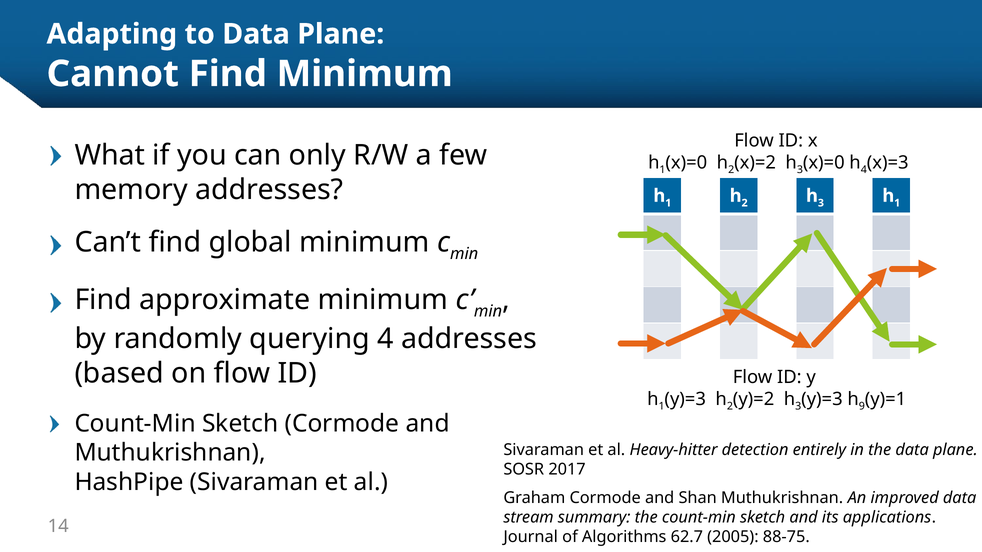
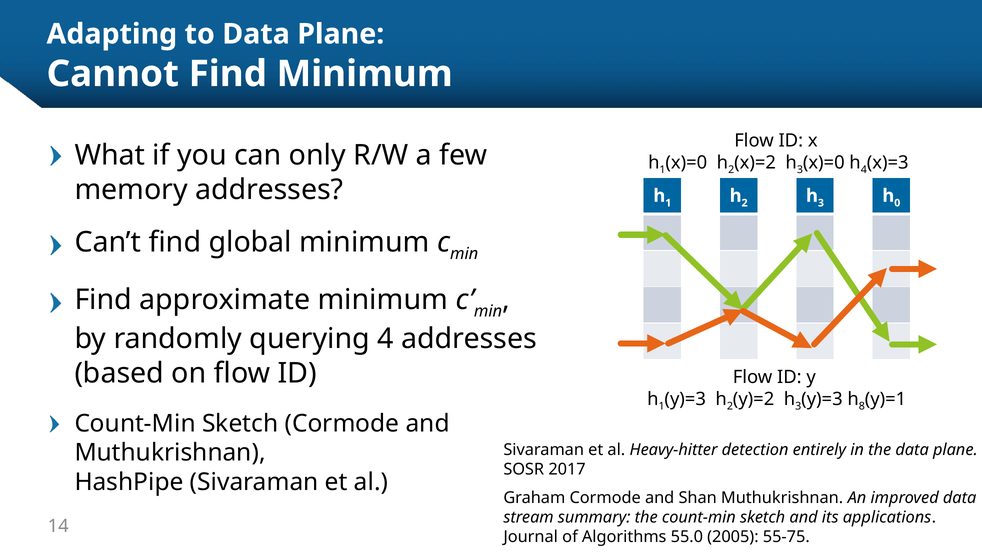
1: 1 -> 0 (897, 203)
9: 9 -> 8 (862, 406)
62.7: 62.7 -> 55.0 (687, 537)
88-75: 88-75 -> 55-75 (786, 537)
